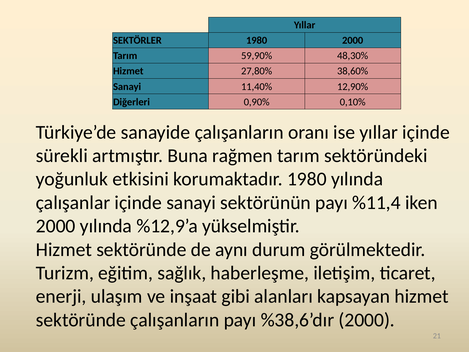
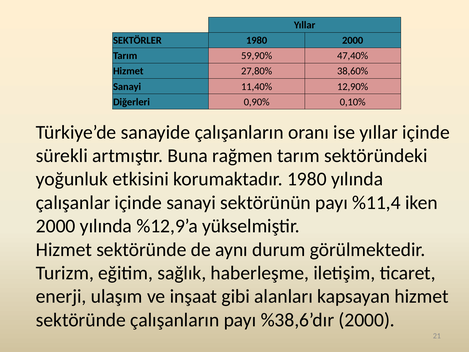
48,30%: 48,30% -> 47,40% (353, 56)
